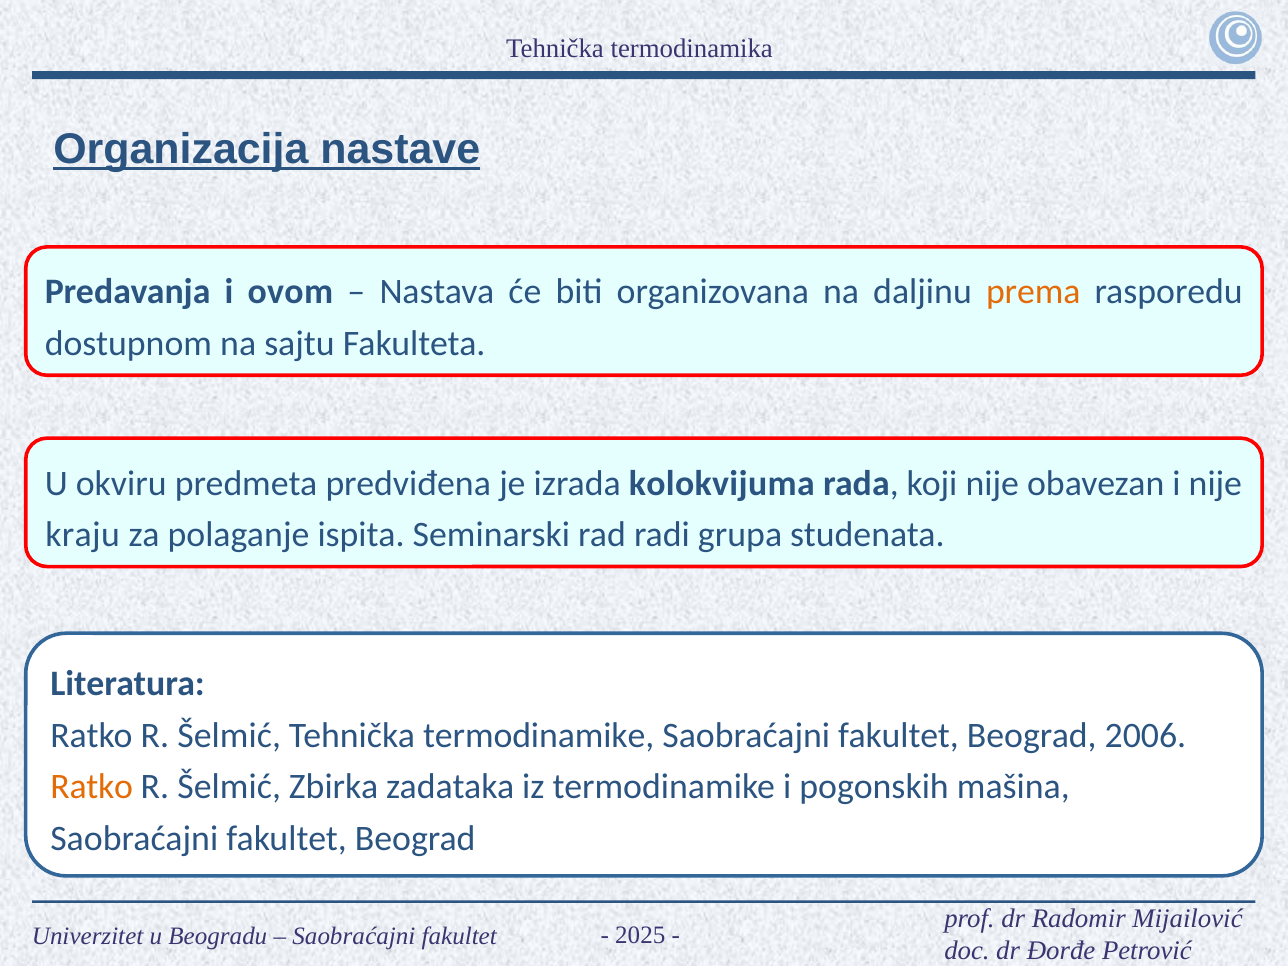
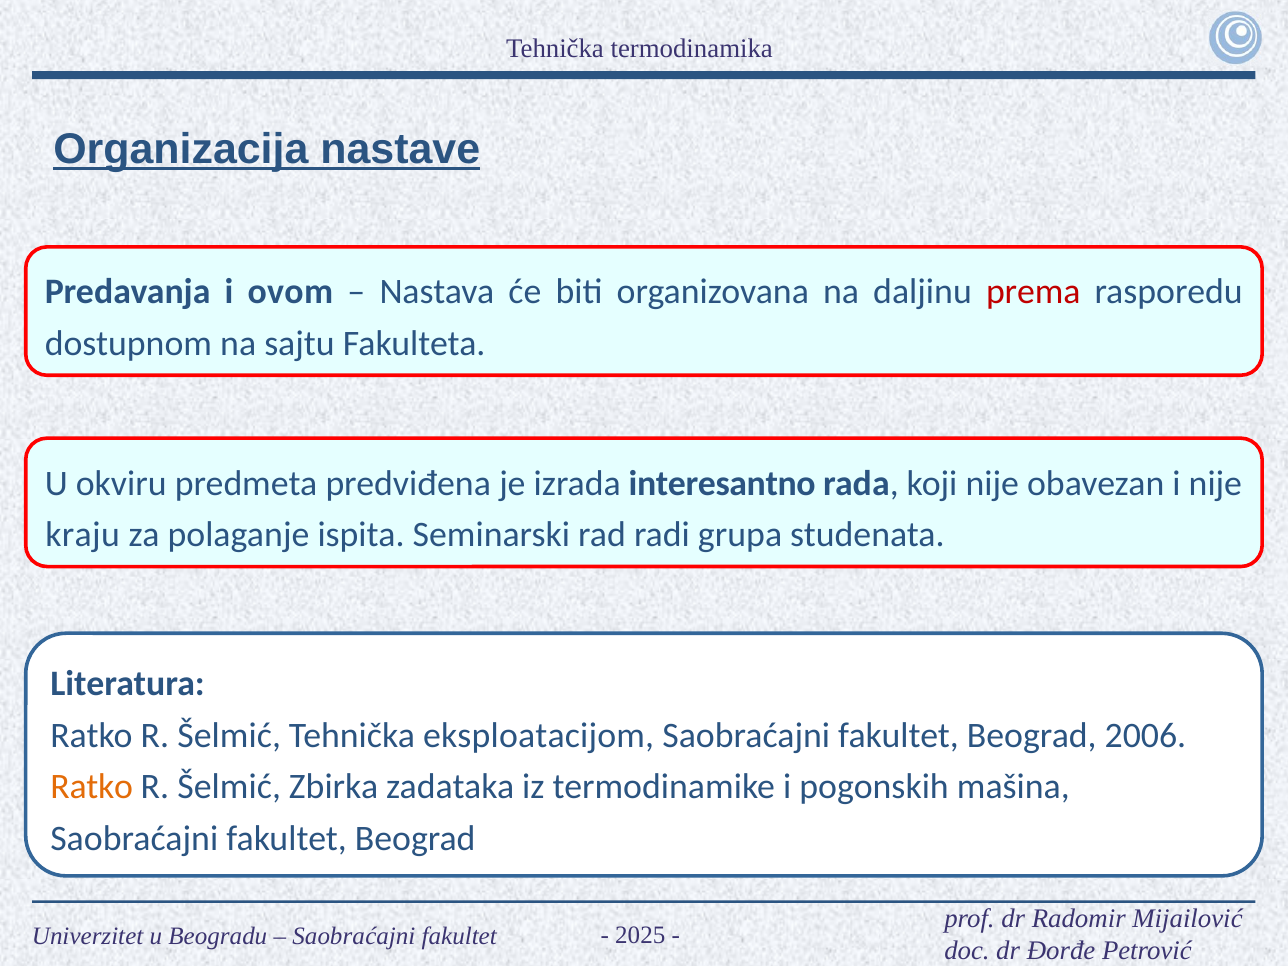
prema colour: orange -> red (1033, 292)
kolokvijuma: kolokvijuma -> interesantno (722, 483)
Tehnička termodinamike: termodinamike -> eksploatacijom (539, 736)
